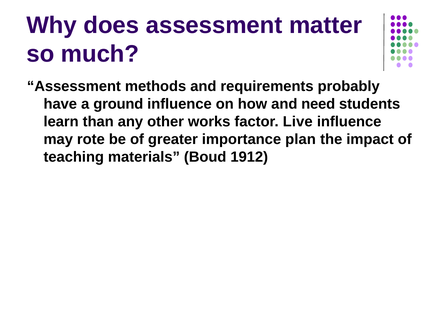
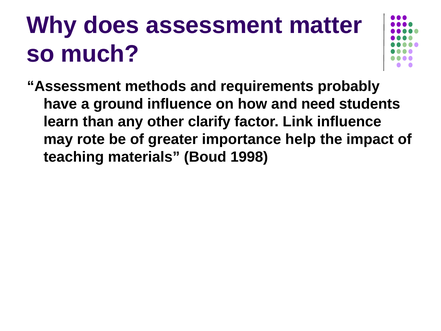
works: works -> clarify (209, 122)
Live: Live -> Link (298, 122)
plan: plan -> help (301, 139)
1912: 1912 -> 1998 (249, 157)
